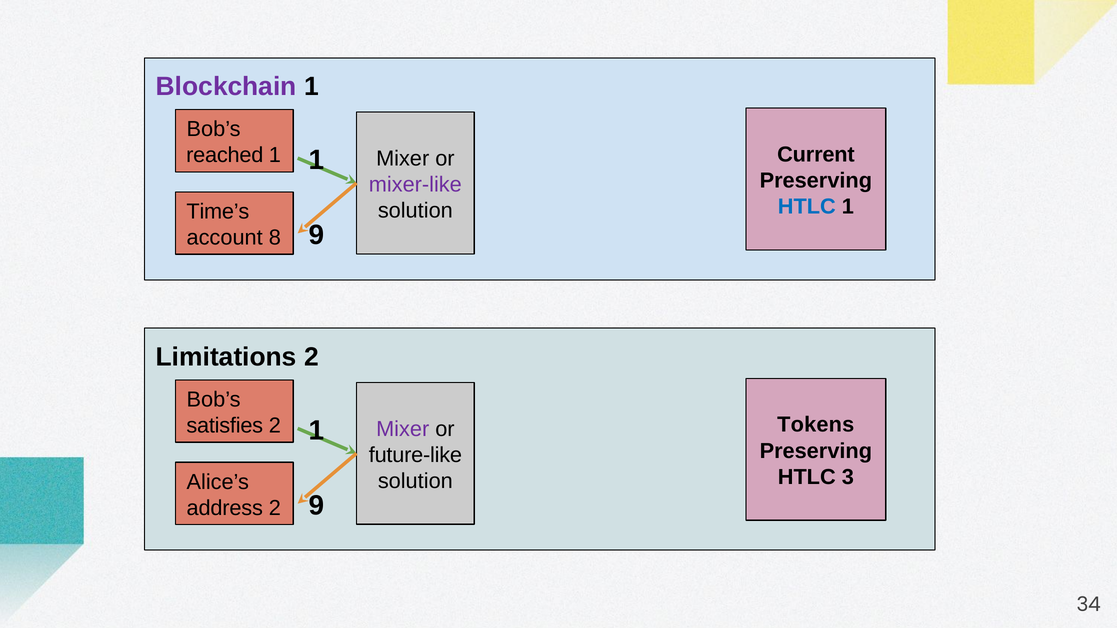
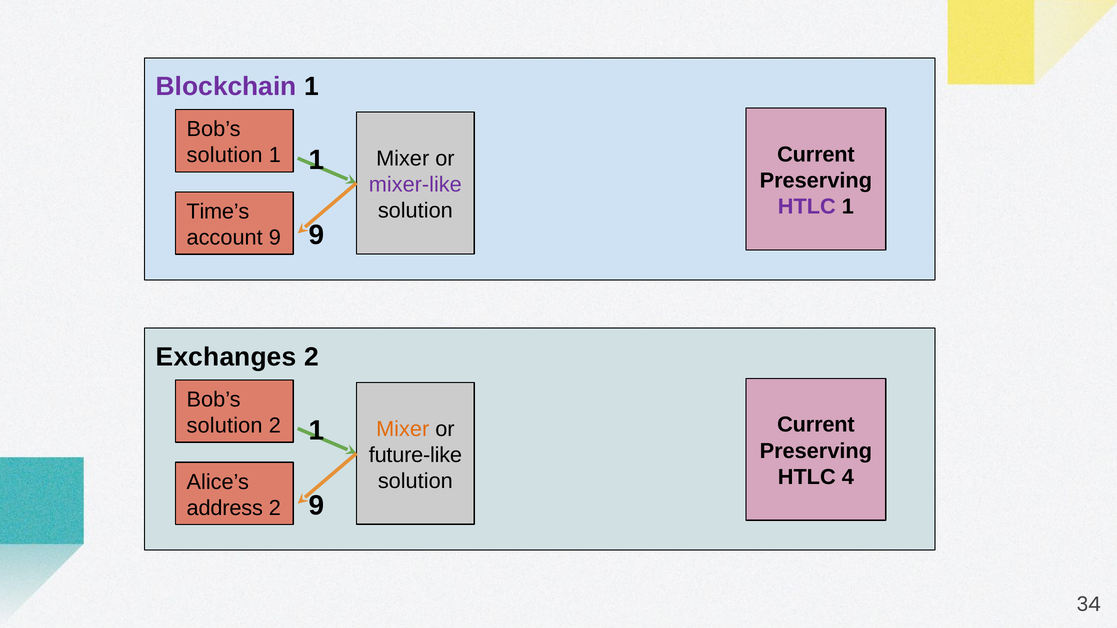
reached: reached -> solution (225, 155)
HTLC colour: blue -> purple (807, 207)
account 8: 8 -> 9 (275, 238)
Limitations: Limitations -> Exchanges (226, 357)
Tokens: Tokens -> Current (816, 425)
satisfies: satisfies -> solution (225, 426)
Mixer colour: purple -> orange (403, 429)
3: 3 -> 4 (848, 477)
